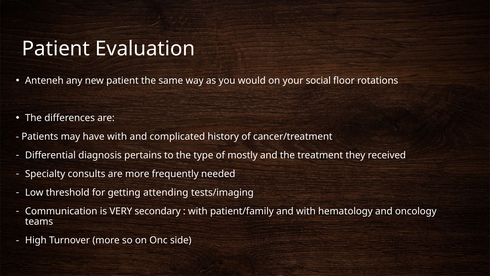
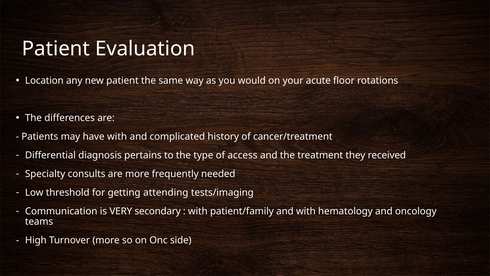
Anteneh: Anteneh -> Location (44, 81)
social: social -> acute (318, 81)
mostly: mostly -> access (243, 155)
